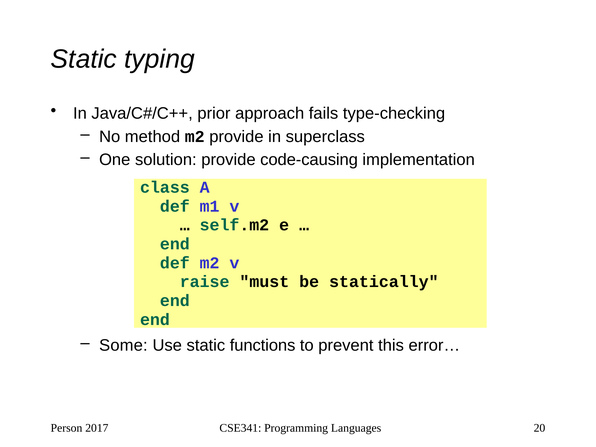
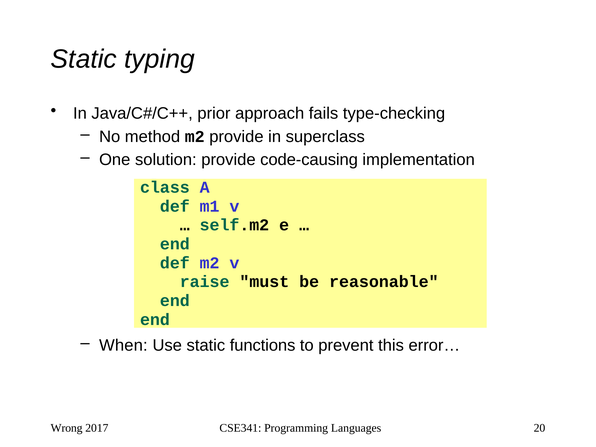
statically: statically -> reasonable (384, 282)
Some: Some -> When (123, 345)
Person: Person -> Wrong (67, 428)
